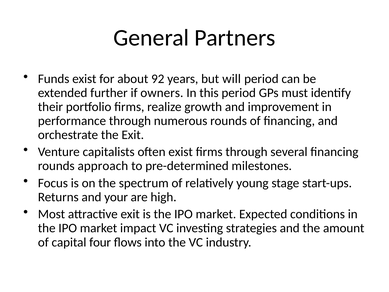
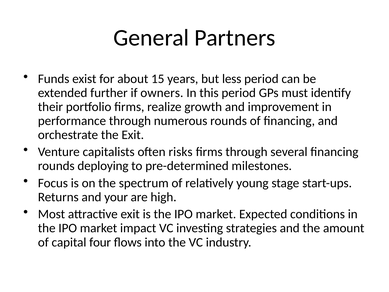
92: 92 -> 15 (158, 79)
will: will -> less (232, 79)
often exist: exist -> risks (181, 152)
approach: approach -> deploying (103, 166)
